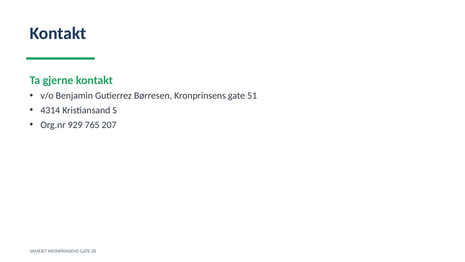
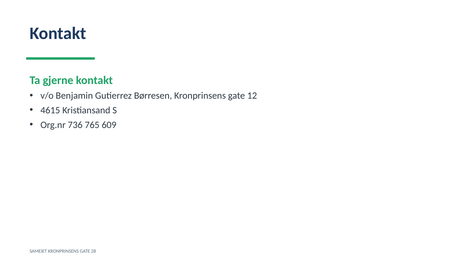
51: 51 -> 12 (252, 96)
4314: 4314 -> 4615 (50, 110)
929: 929 -> 736 (75, 125)
207: 207 -> 609 (109, 125)
